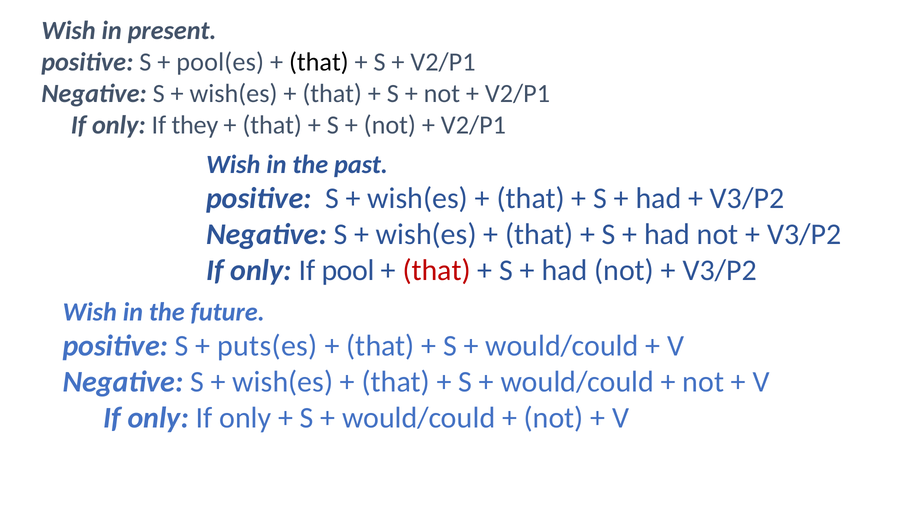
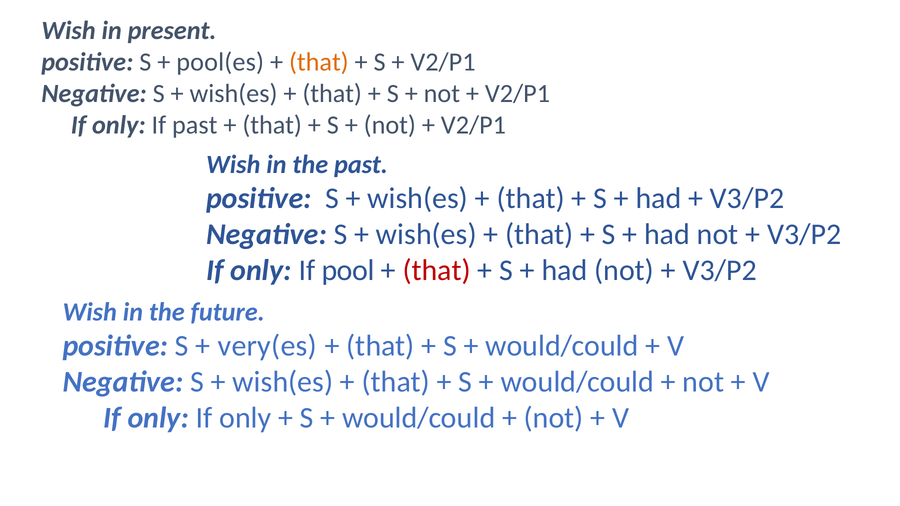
that colour: black -> orange (319, 62)
If they: they -> past (195, 125)
puts(es: puts(es -> very(es (267, 346)
